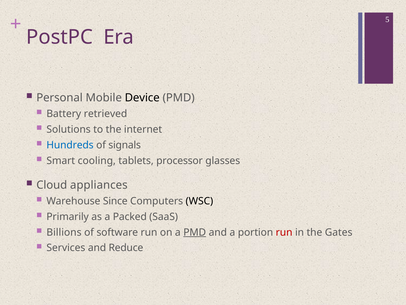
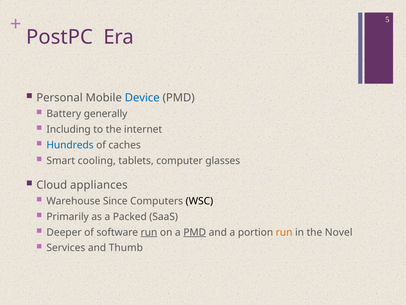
Device colour: black -> blue (142, 98)
retrieved: retrieved -> generally (106, 114)
Solutions: Solutions -> Including (69, 129)
signals: signals -> caches (125, 145)
processor: processor -> computer (180, 160)
Billions: Billions -> Deeper (64, 232)
run underline: none -> present (149, 232)
run colour: red -> orange (284, 232)
Gates: Gates -> Novel (339, 232)
Reduce: Reduce -> Thumb (126, 248)
